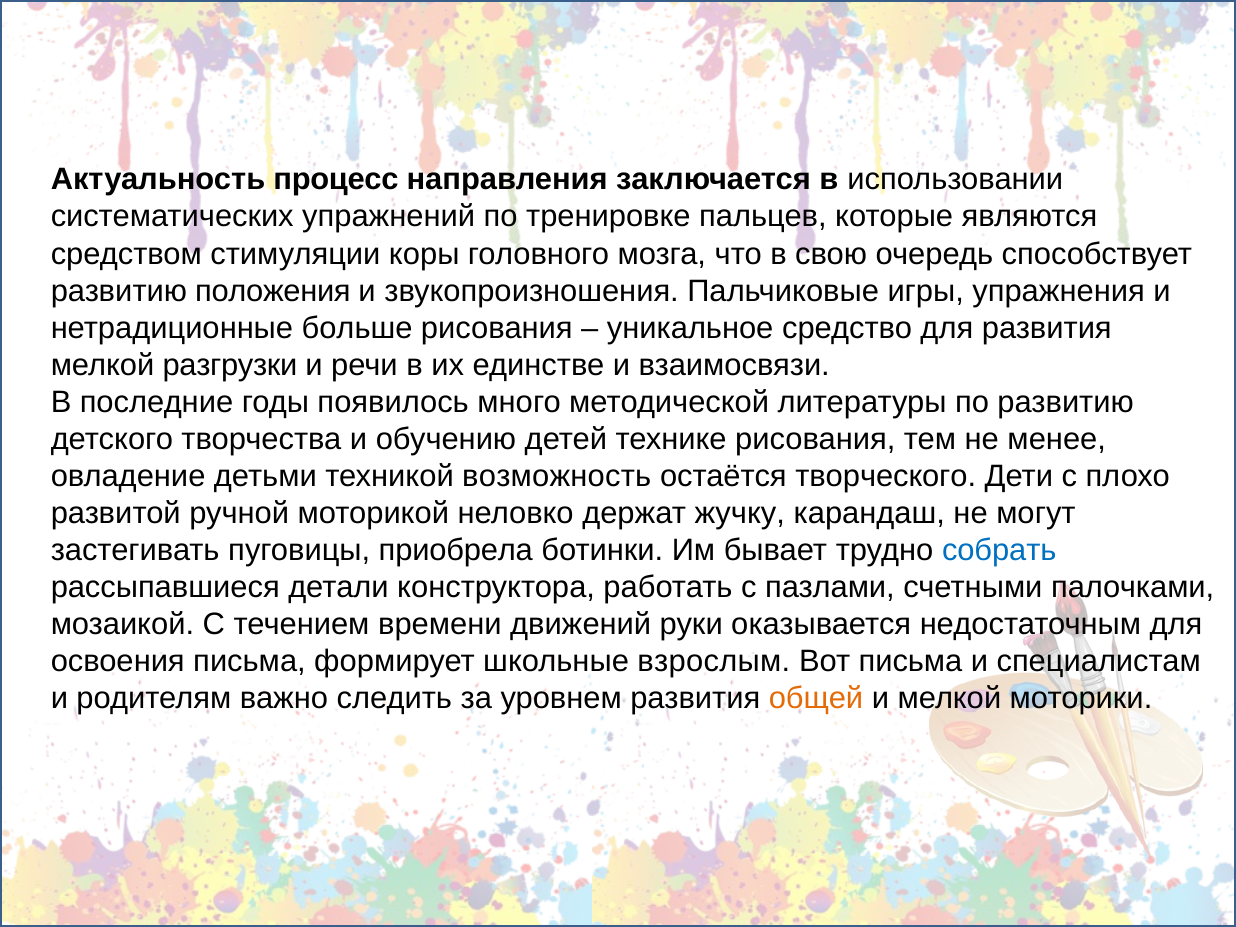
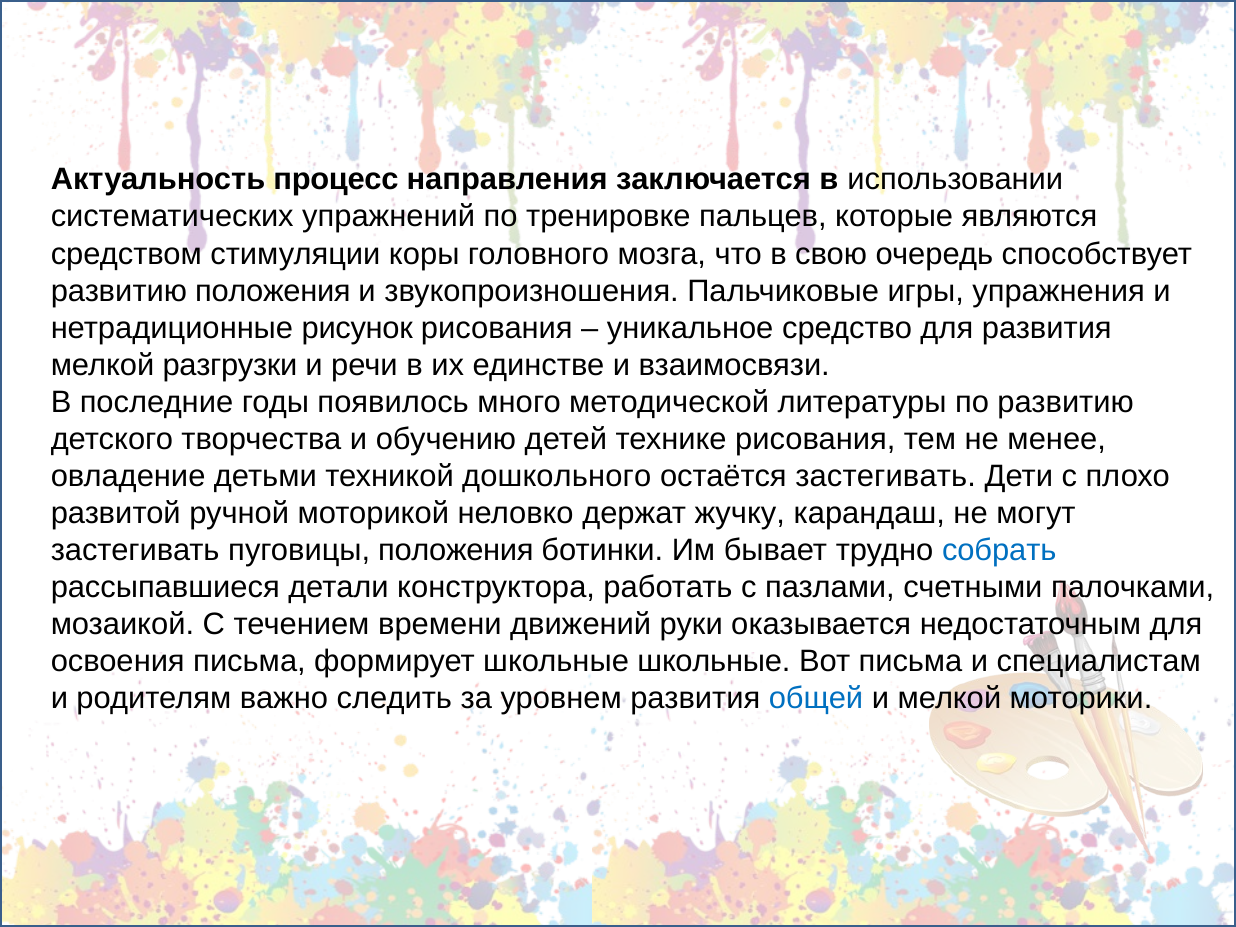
больше: больше -> рисунок (357, 328)
возможность: возможность -> дошкольного (557, 476)
остаётся творческого: творческого -> застегивать (886, 476)
пуговицы приобрела: приобрела -> положения (456, 550)
школьные взрослым: взрослым -> школьные (714, 662)
общей colour: orange -> blue (816, 699)
